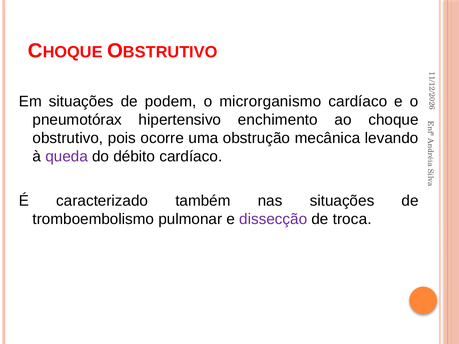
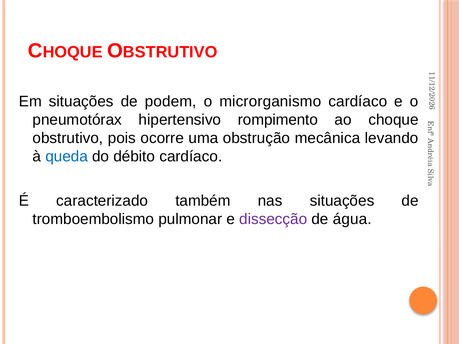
enchimento: enchimento -> rompimento (278, 120)
queda colour: purple -> blue (67, 157)
troca: troca -> água (352, 219)
